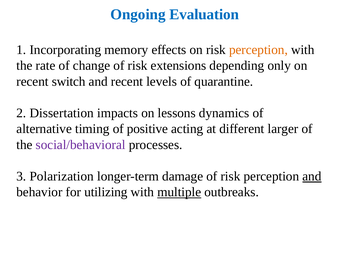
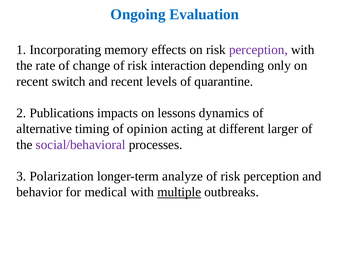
perception colour: orange -> purple (258, 50)
extensions: extensions -> interaction (179, 66)
Dissertation: Dissertation -> Publications (62, 113)
positive: positive -> opinion (147, 129)
damage: damage -> analyze (183, 176)
and underline: present -> none (312, 176)
utilizing: utilizing -> medical (106, 192)
